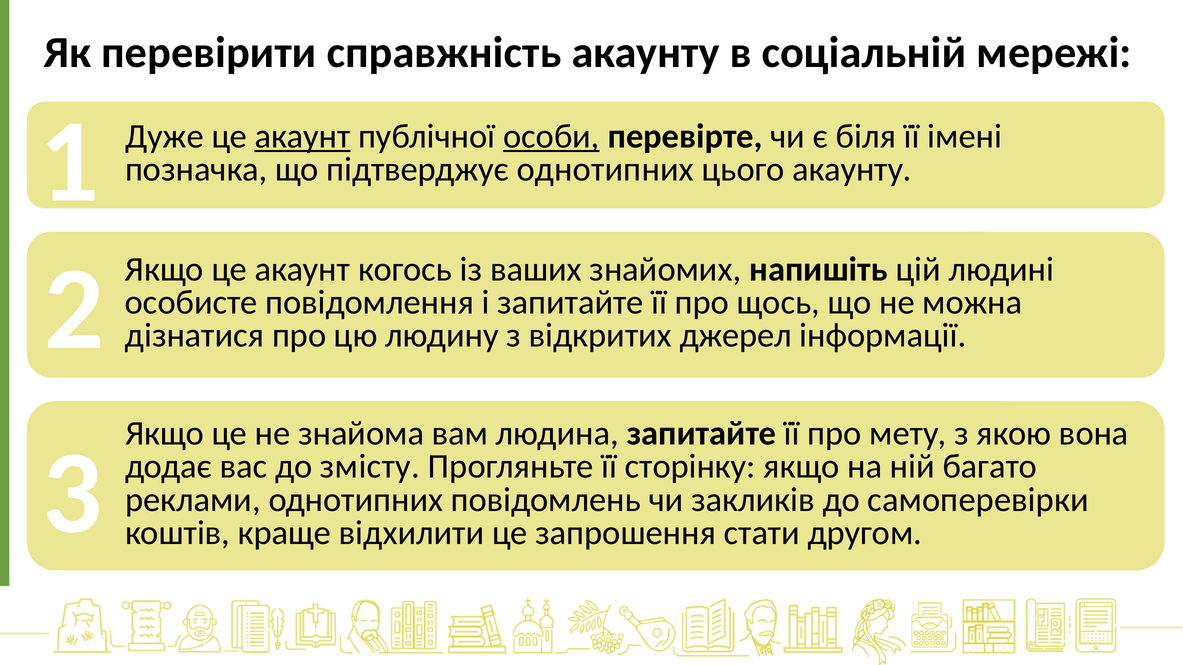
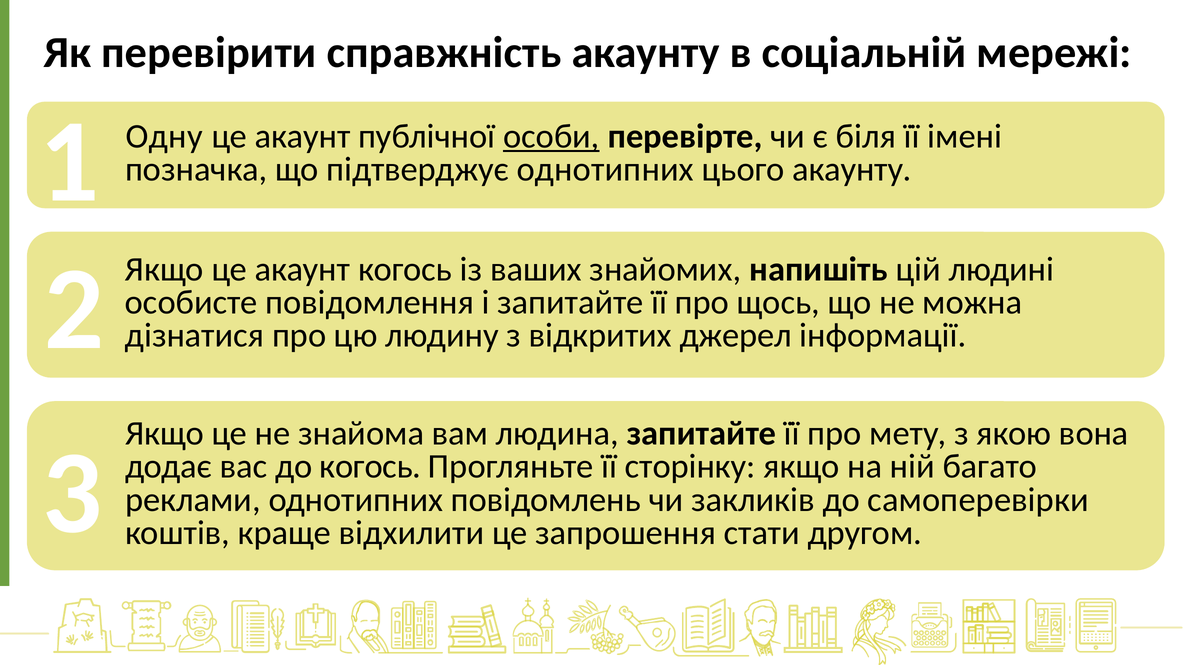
Дуже: Дуже -> Одну (164, 136)
акаунт underline: present -> none (303, 136)
до змісту: змісту -> когось (370, 467)
